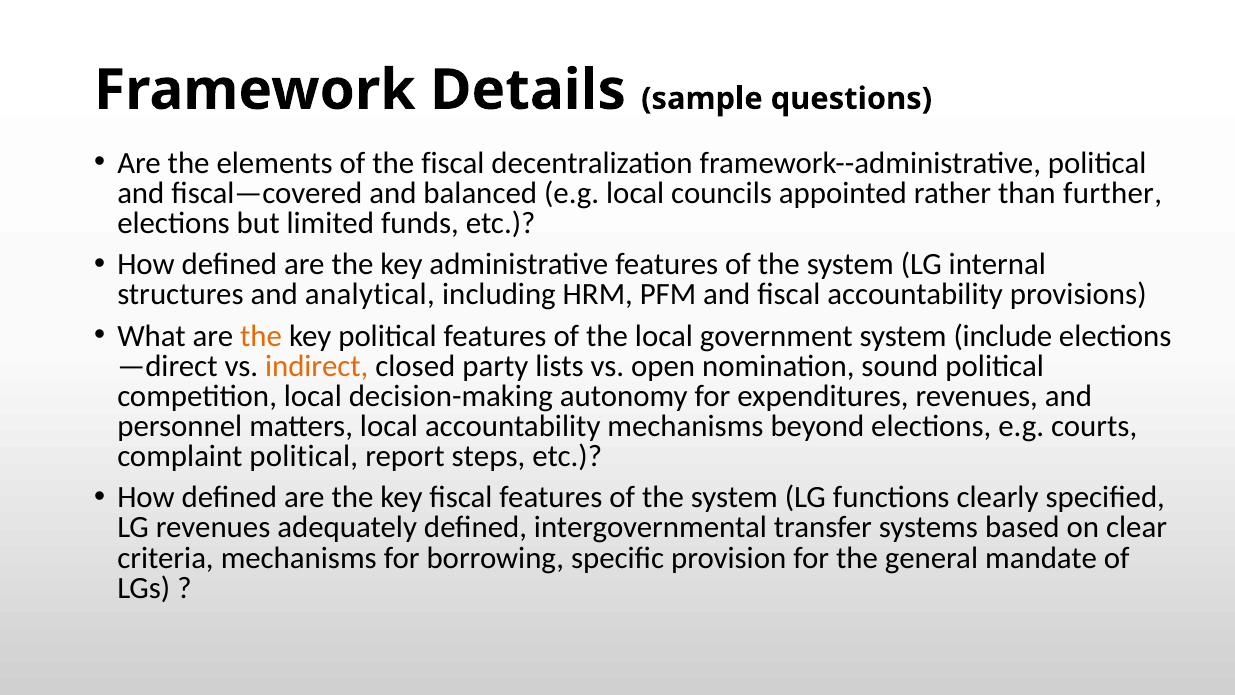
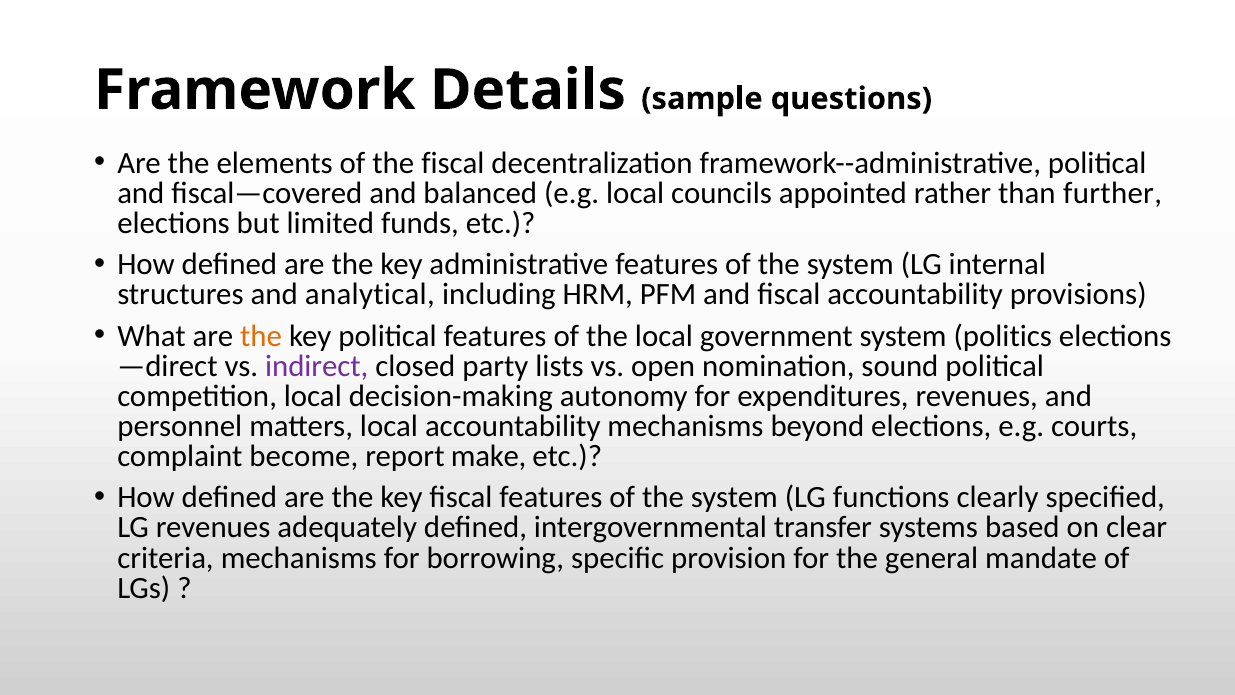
include: include -> politics (1003, 336)
indirect colour: orange -> purple (317, 366)
complaint political: political -> become (304, 456)
steps: steps -> make (489, 456)
